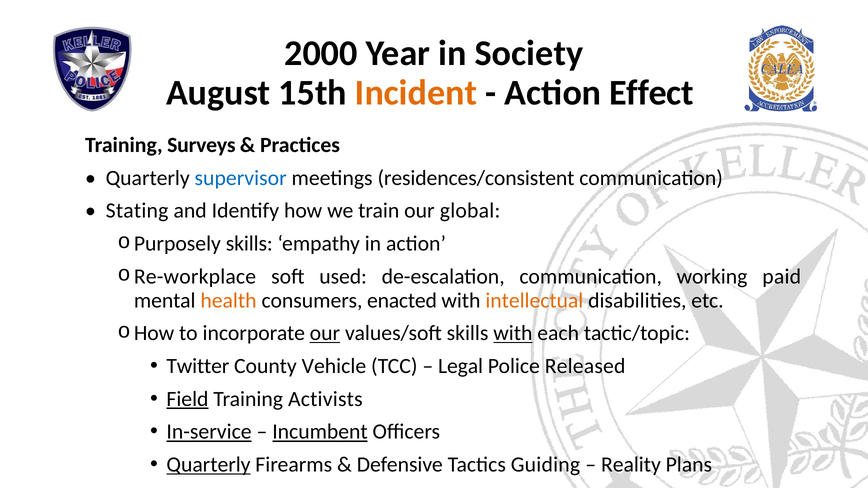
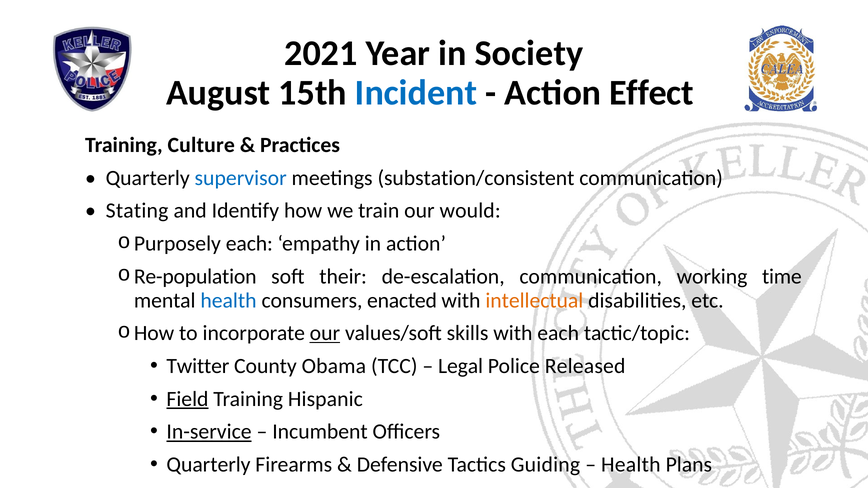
2000: 2000 -> 2021 (321, 53)
Incident colour: orange -> blue (416, 93)
Surveys: Surveys -> Culture (201, 145)
residences/consistent: residences/consistent -> substation/consistent (476, 178)
global: global -> would (470, 211)
Purposely skills: skills -> each (249, 244)
Re-workplace: Re-workplace -> Re-population (195, 277)
used: used -> their (343, 277)
paid: paid -> time (782, 277)
health colour: orange -> blue (228, 300)
with underline: present -> none (513, 333)
Vehicle: Vehicle -> Obama (334, 366)
Activists: Activists -> Hispanic (325, 399)
Incumbent underline: present -> none (320, 432)
Quarterly underline: present -> none (208, 465)
Reality: Reality -> Health (631, 465)
